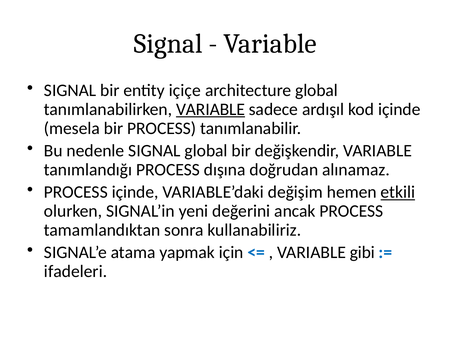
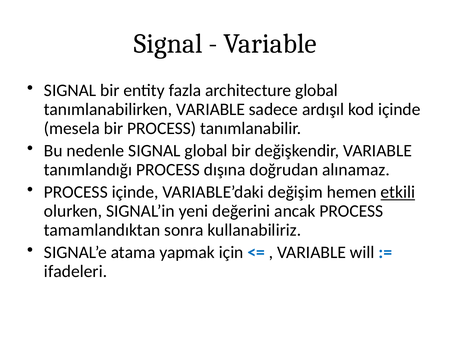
içiçe: içiçe -> fazla (185, 91)
VARIABLE underline: present -> none (211, 110)
gibi: gibi -> will (362, 253)
